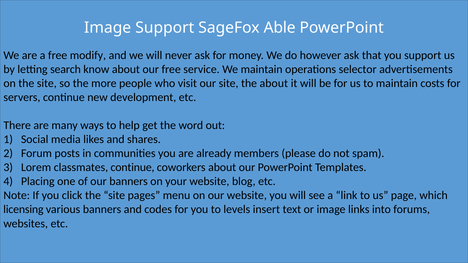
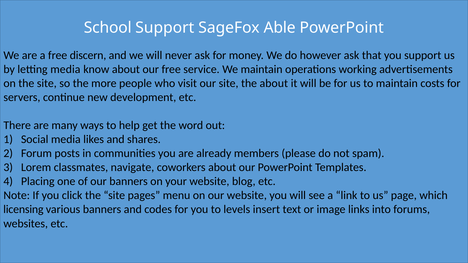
Image: Image -> School (108, 28)
modify: modify -> discern (88, 55)
letting search: search -> media (65, 69)
selector: selector -> working (358, 69)
classmates continue: continue -> navigate (132, 168)
